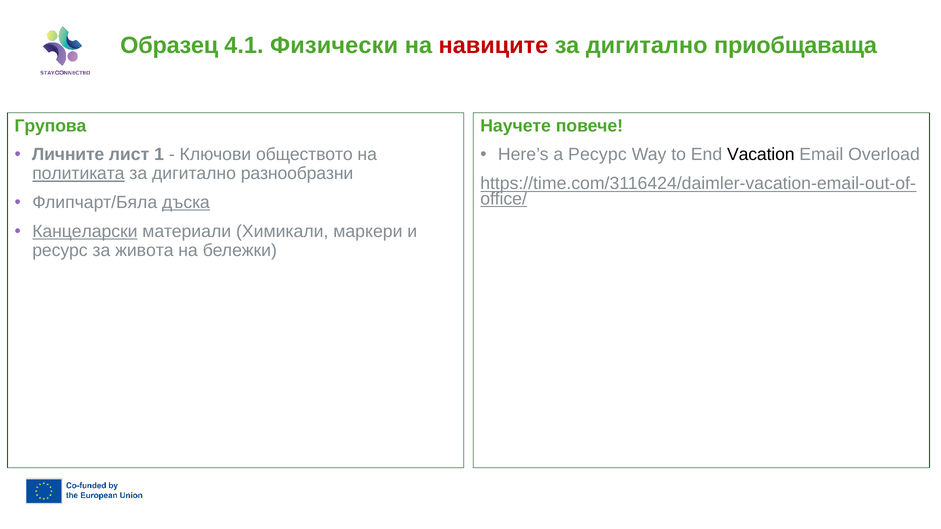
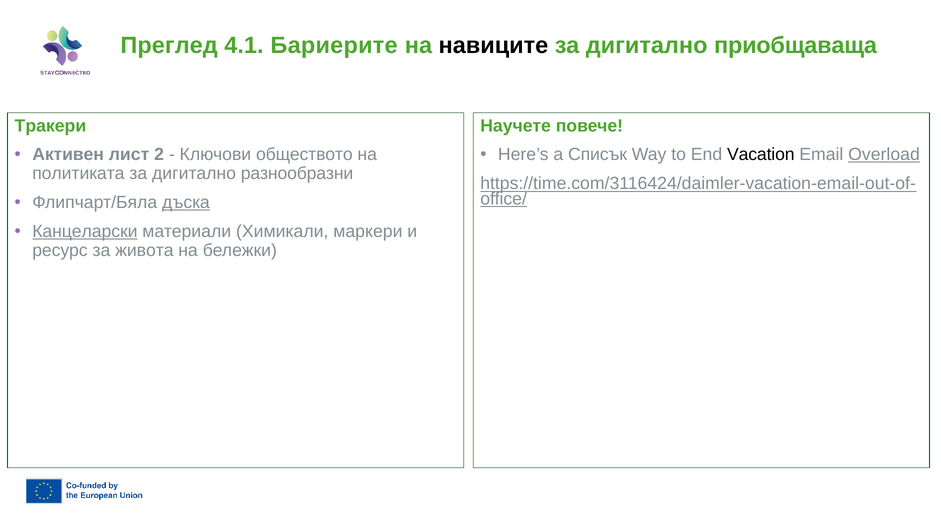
Образец: Образец -> Преглед (169, 45)
Физически: Физически -> Бариерите (334, 45)
навиците colour: red -> black (493, 45)
Групова: Групова -> Тракери (50, 126)
Личните: Личните -> Активен (68, 155)
1: 1 -> 2 (159, 155)
a Ресурс: Ресурс -> Списък (598, 155)
Overload underline: none -> present (884, 155)
политиката underline: present -> none (78, 174)
